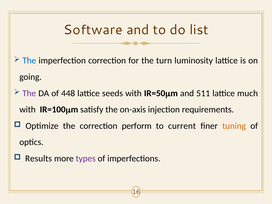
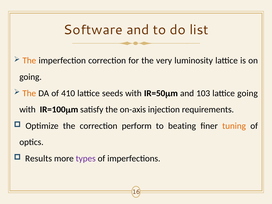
The colour: blue -> orange (29, 61)
turn: turn -> very (164, 61)
The colour: purple -> orange (29, 93)
448: 448 -> 410 (68, 93)
511: 511 -> 103 (203, 93)
lattice much: much -> going (248, 93)
current: current -> beating (182, 126)
